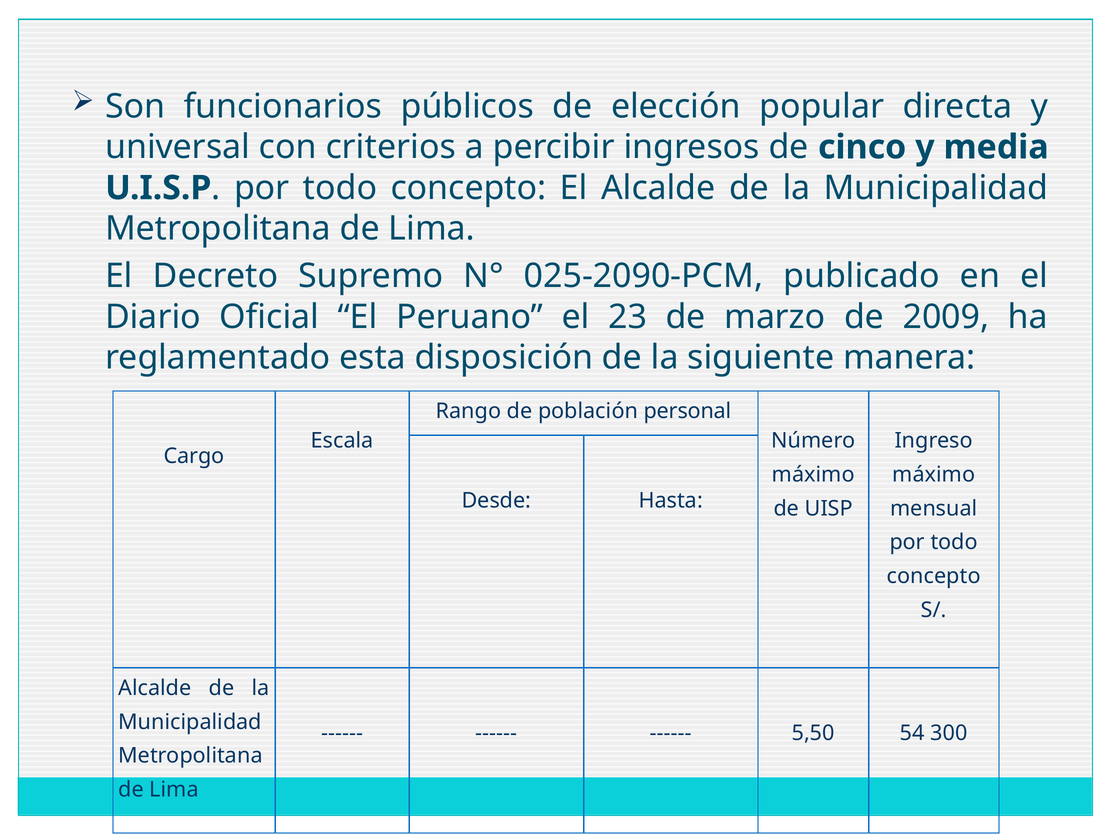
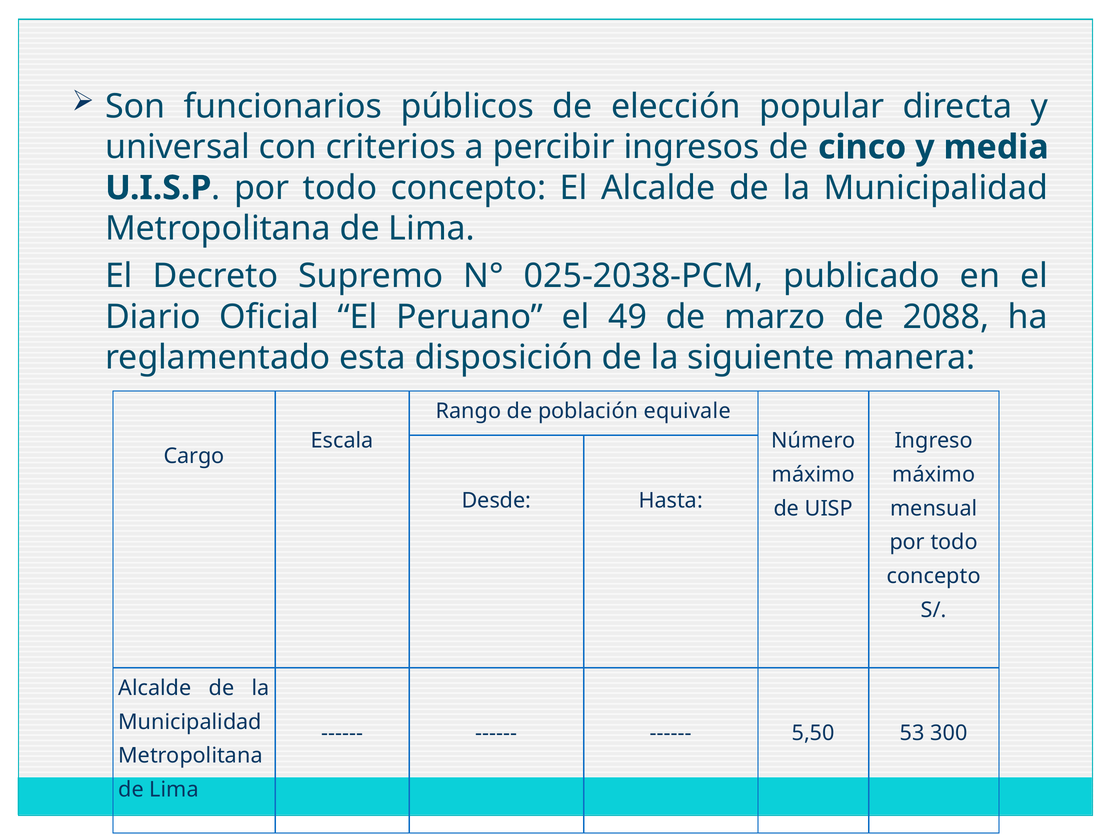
025-2090-PCM: 025-2090-PCM -> 025-2038-PCM (644, 276)
23: 23 -> 49 (628, 317)
2009: 2009 -> 2088 (946, 317)
personal: personal -> equivale (687, 411)
54: 54 -> 53 (912, 733)
